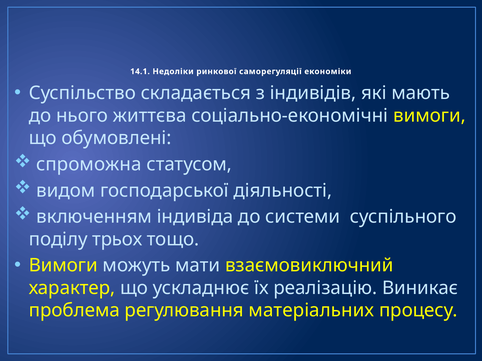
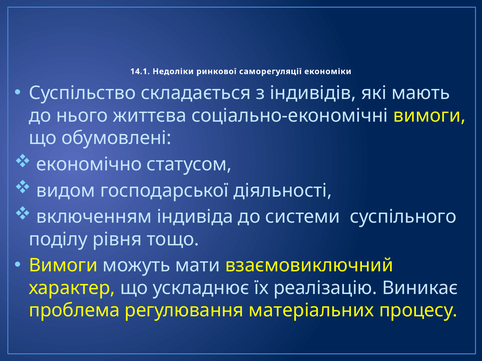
спроможна: спроможна -> економічно (89, 165)
трьох: трьох -> рівня (117, 240)
